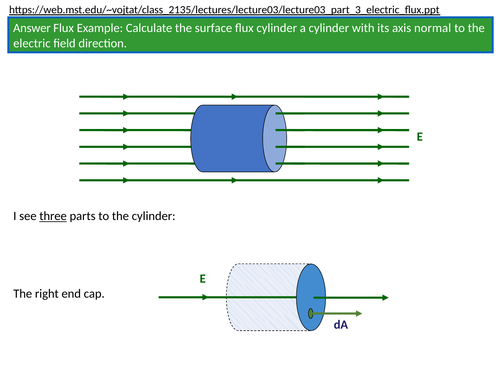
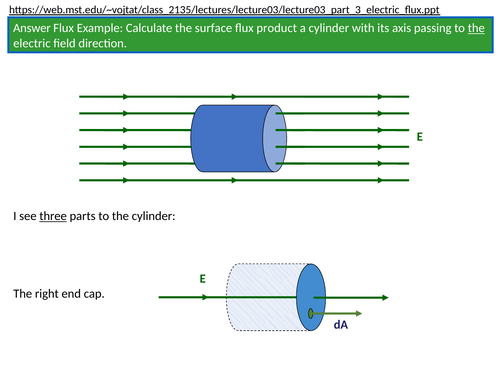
flux cylinder: cylinder -> product (277, 28)
normal: normal -> passing (433, 28)
the underline: none -> present (476, 28)
